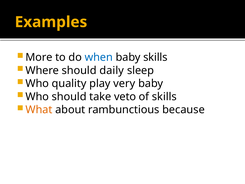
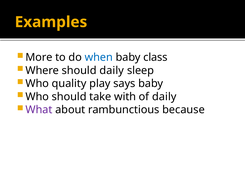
baby skills: skills -> class (155, 57)
very: very -> says (124, 83)
veto: veto -> with (125, 97)
of skills: skills -> daily (164, 97)
What colour: orange -> purple (39, 110)
